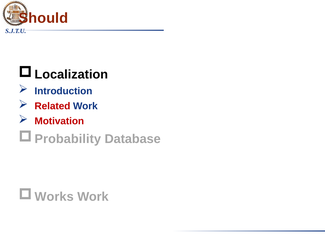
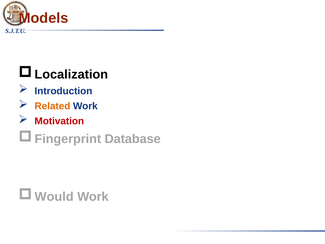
Should: Should -> Models (43, 18)
Related colour: red -> orange (52, 106)
Probability: Probability -> Fingerprint (68, 139)
Works: Works -> Would (54, 197)
